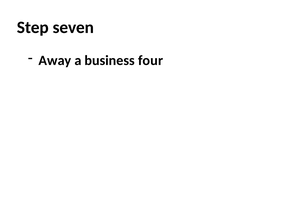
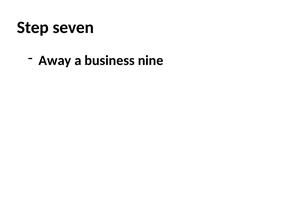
four: four -> nine (151, 60)
